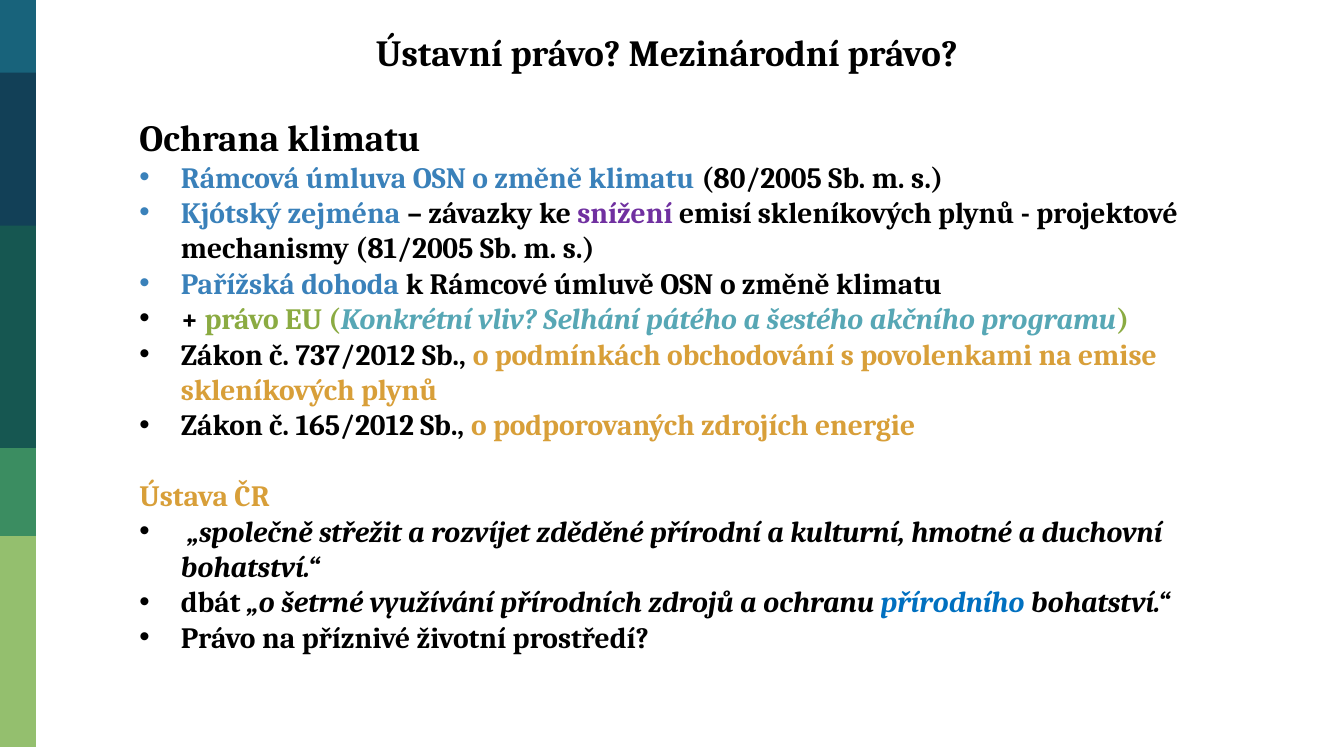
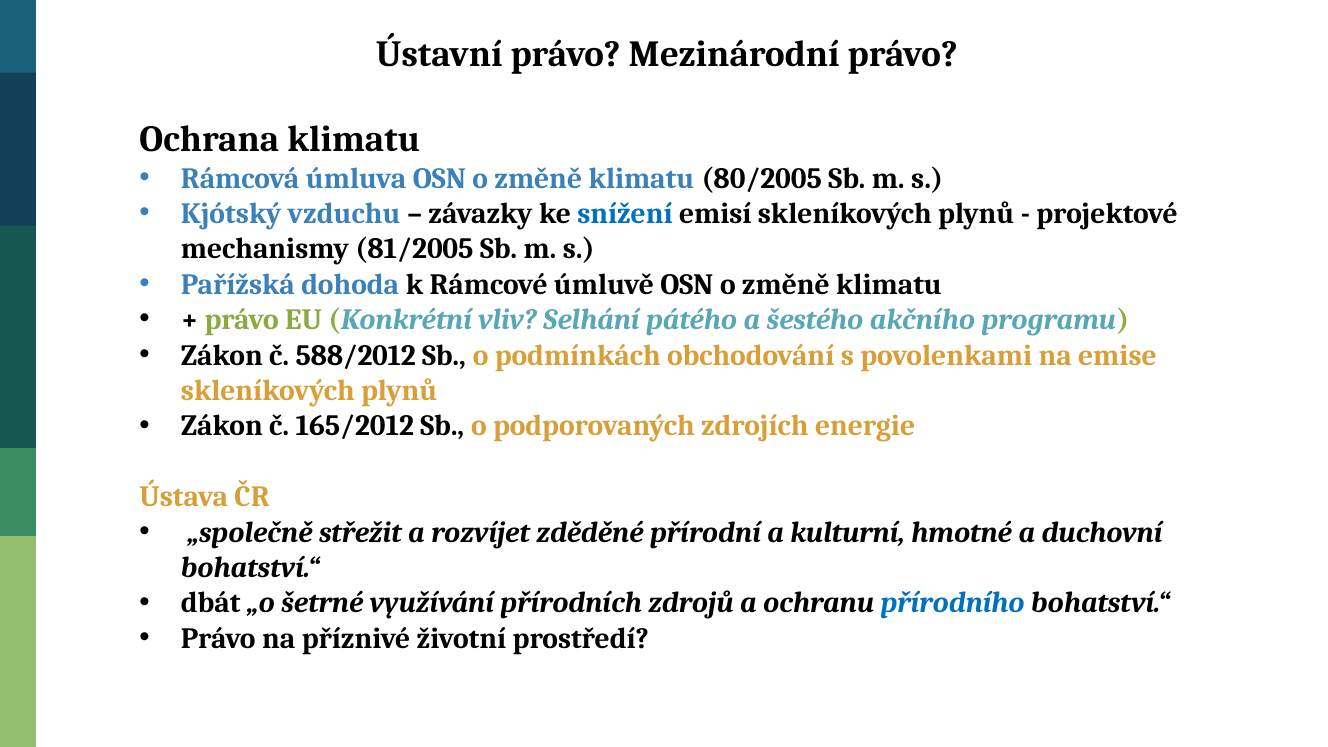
zejména: zejména -> vzduchu (344, 214)
snížení colour: purple -> blue (625, 214)
737/2012: 737/2012 -> 588/2012 (356, 355)
